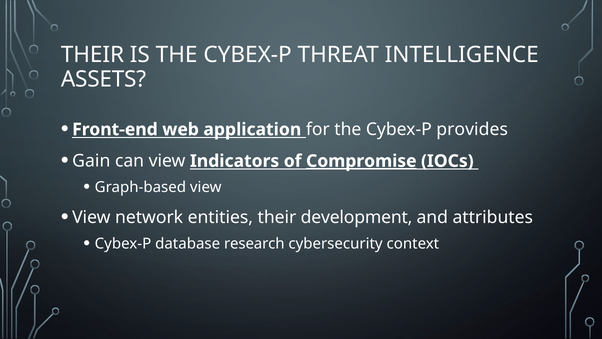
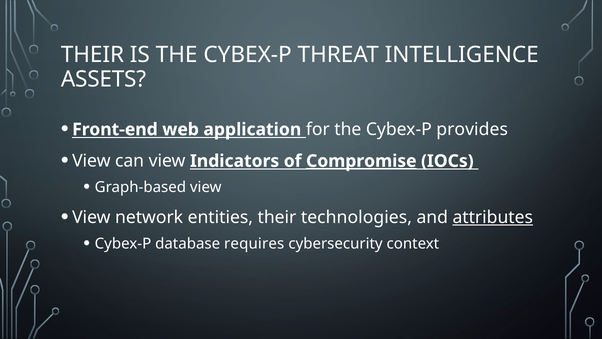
Gain: Gain -> View (91, 161)
development: development -> technologies (356, 217)
attributes underline: none -> present (493, 217)
research: research -> requires (254, 243)
